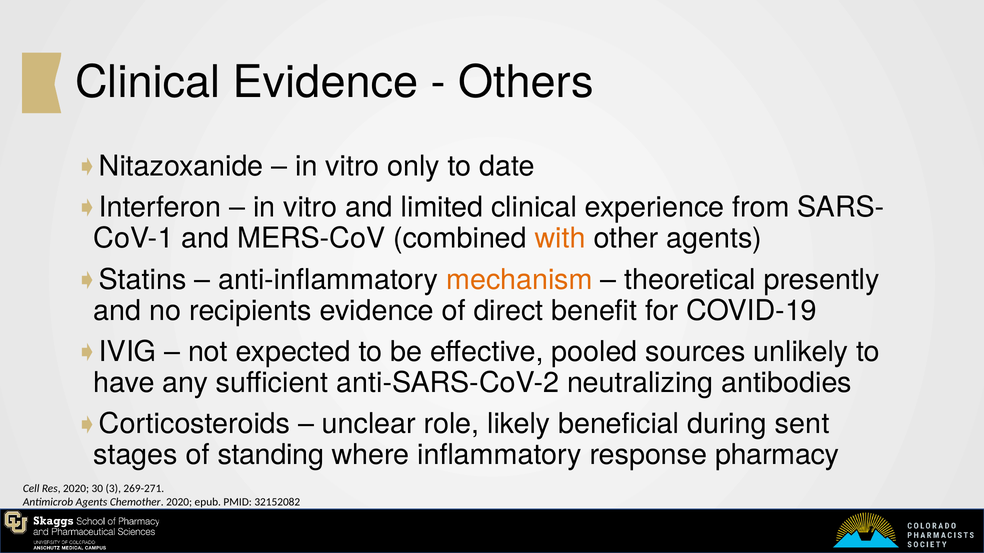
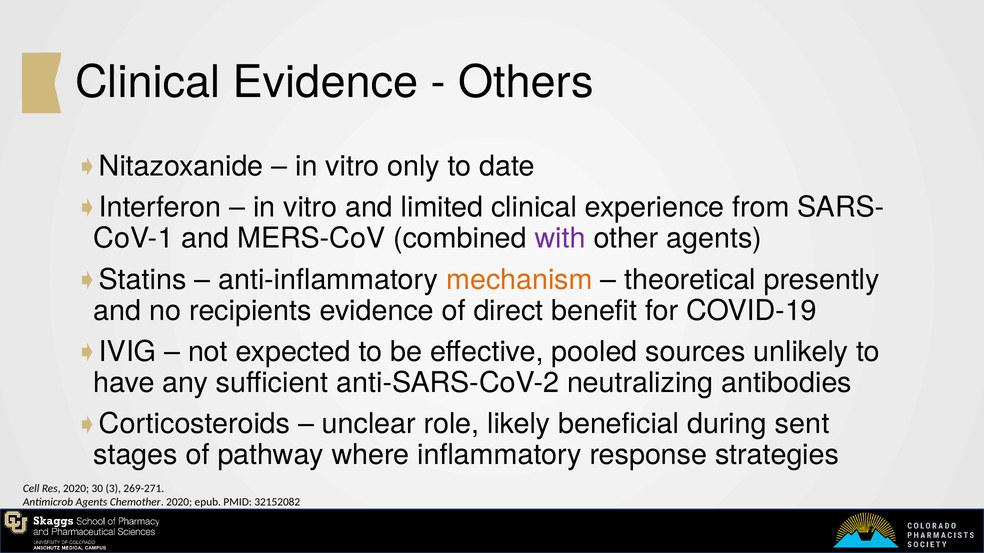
with colour: orange -> purple (560, 239)
standing: standing -> pathway (271, 455)
pharmacy: pharmacy -> strategies (777, 455)
